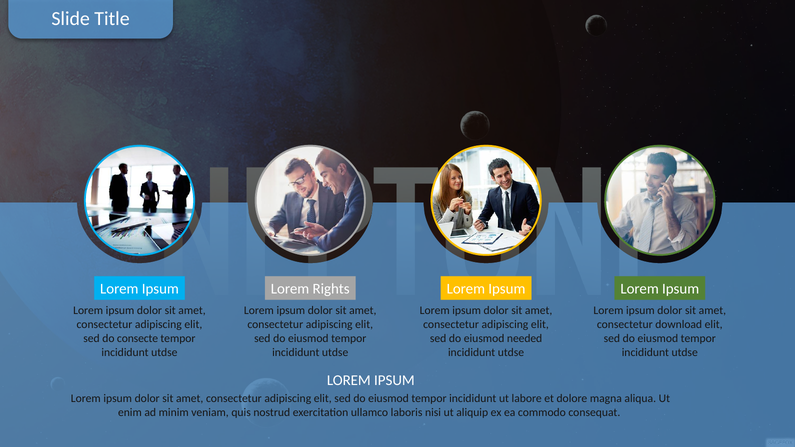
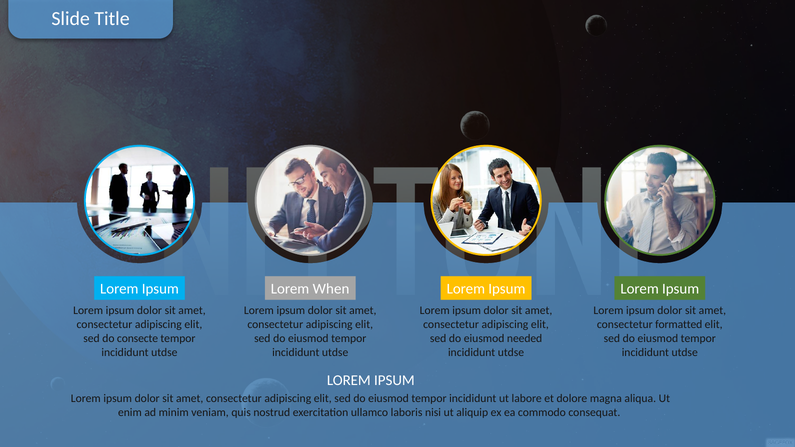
Rights: Rights -> When (331, 289)
download: download -> formatted (679, 325)
